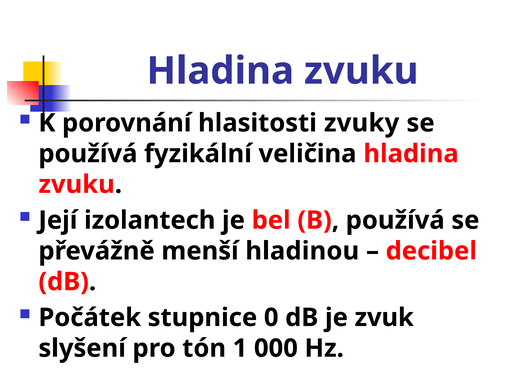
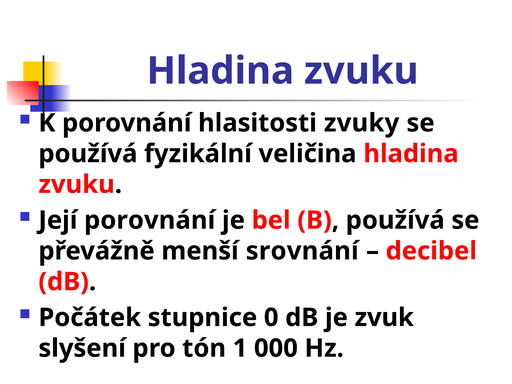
Její izolantech: izolantech -> porovnání (150, 220)
hladinou: hladinou -> srovnání (302, 251)
